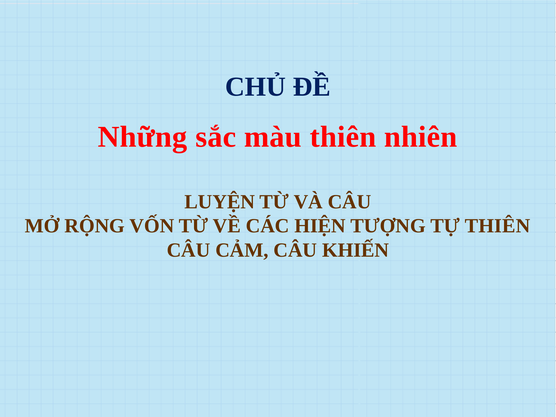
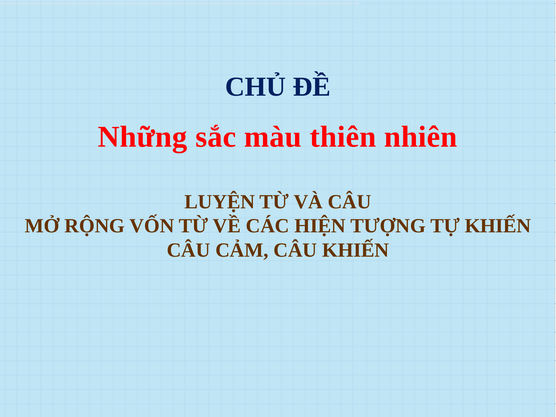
TỰ THIÊN: THIÊN -> KHIẾN (498, 226)
